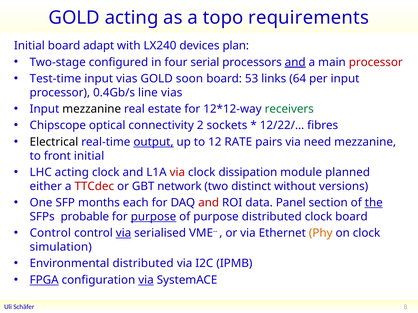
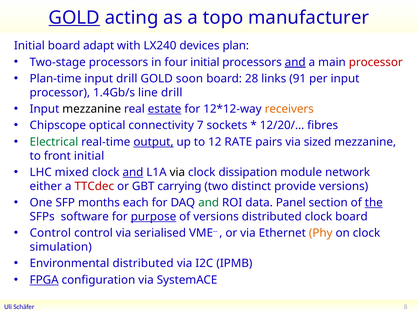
GOLD underline: none -> present (74, 18)
requirements: requirements -> manufacturer (309, 18)
Two-stage configured: configured -> processors (119, 62)
four serial: serial -> initial (205, 62)
Test-time: Test-time -> Plan-time (56, 79)
input vias: vias -> drill (127, 79)
53: 53 -> 28 (252, 79)
64: 64 -> 91 (298, 79)
0.4Gb/s: 0.4Gb/s -> 1.4Gb/s (114, 93)
line vias: vias -> drill (172, 93)
estate underline: none -> present (165, 109)
receivers colour: green -> orange (289, 109)
2: 2 -> 7 (200, 126)
12/22/…: 12/22/… -> 12/20/… (282, 126)
Electrical colour: black -> green (54, 142)
need: need -> sized (318, 142)
LHC acting: acting -> mixed (72, 173)
and underline: none -> present (133, 173)
via colour: red -> black (177, 173)
planned: planned -> network (348, 173)
network: network -> carrying (179, 187)
without: without -> provide (295, 187)
and colour: red -> green (209, 203)
probable: probable -> software (85, 217)
of purpose: purpose -> versions (216, 217)
via underline: present -> none (123, 233)
via underline: present -> none (146, 280)
